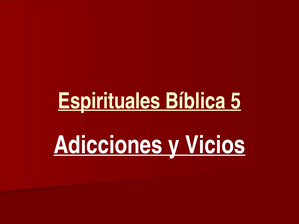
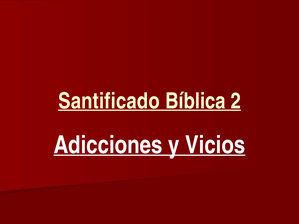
Espirituales: Espirituales -> Santificado (109, 101)
5: 5 -> 2 (236, 101)
